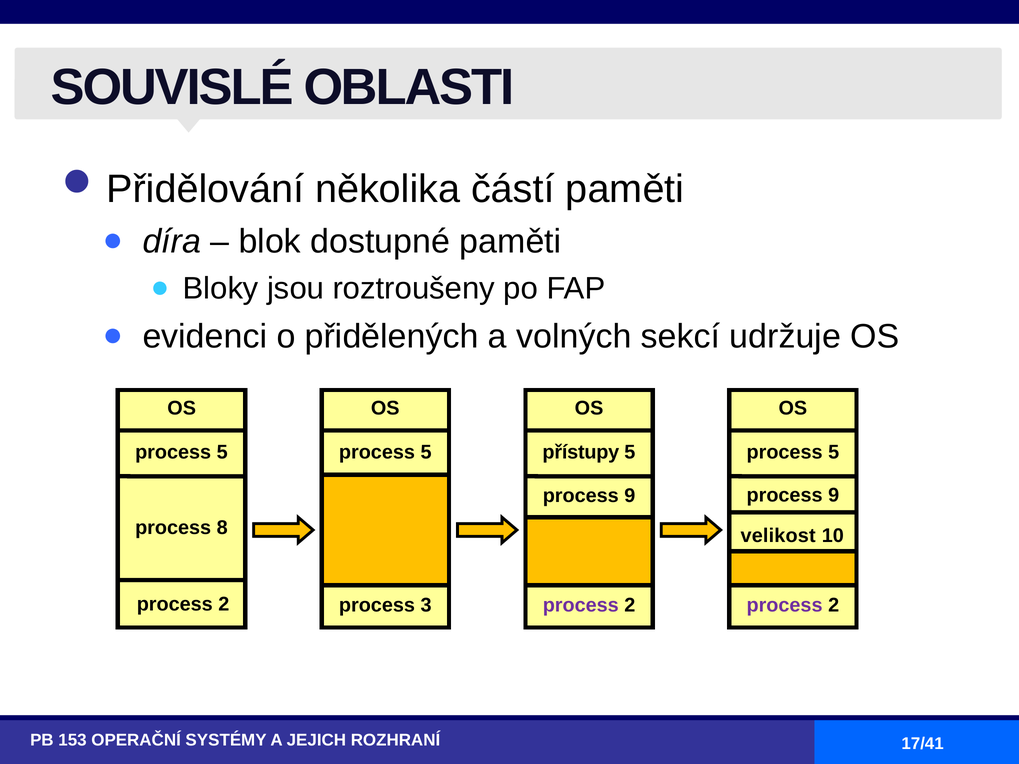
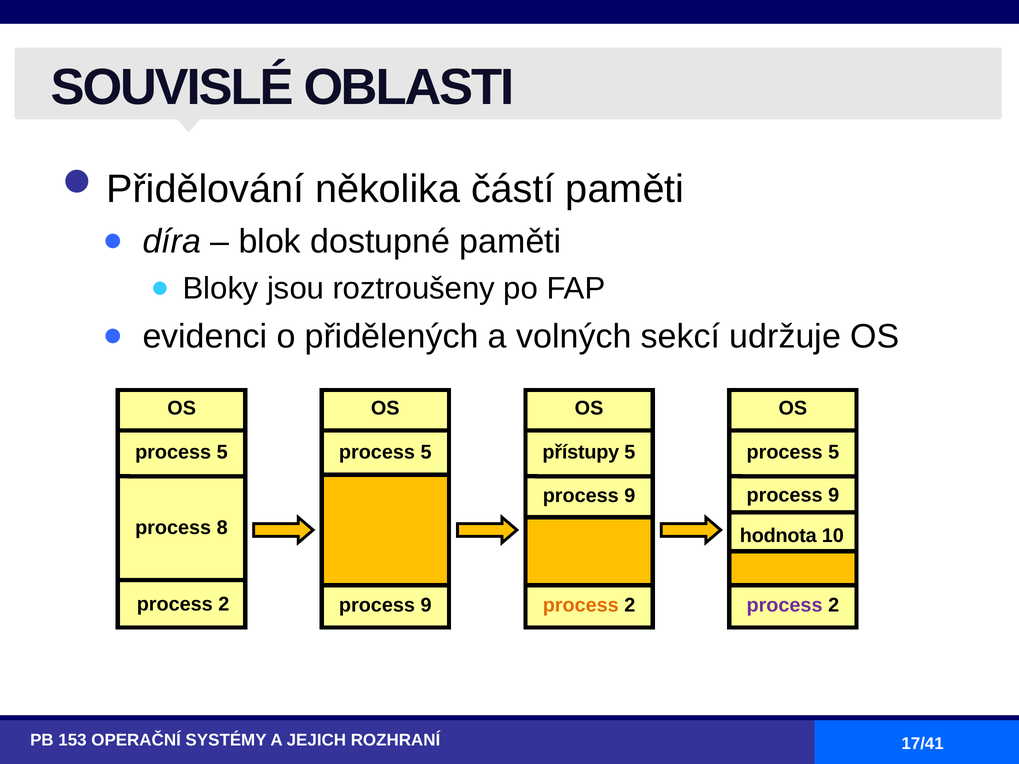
velikost: velikost -> hodnota (778, 536)
3: 3 -> 9 (426, 605)
process colour: purple -> orange (581, 605)
